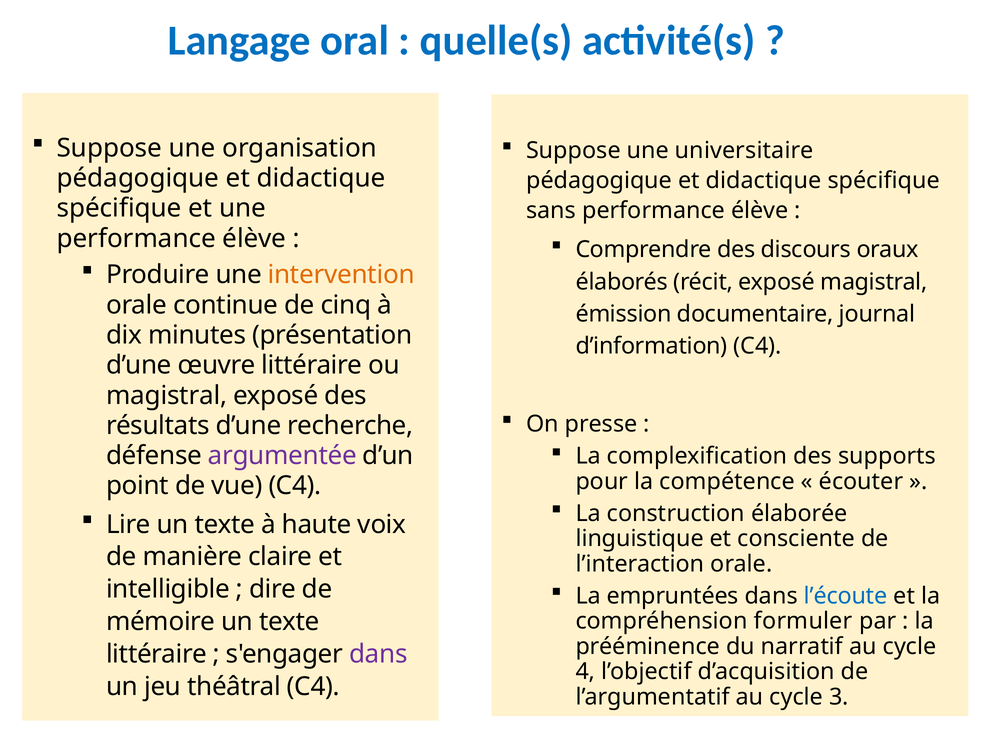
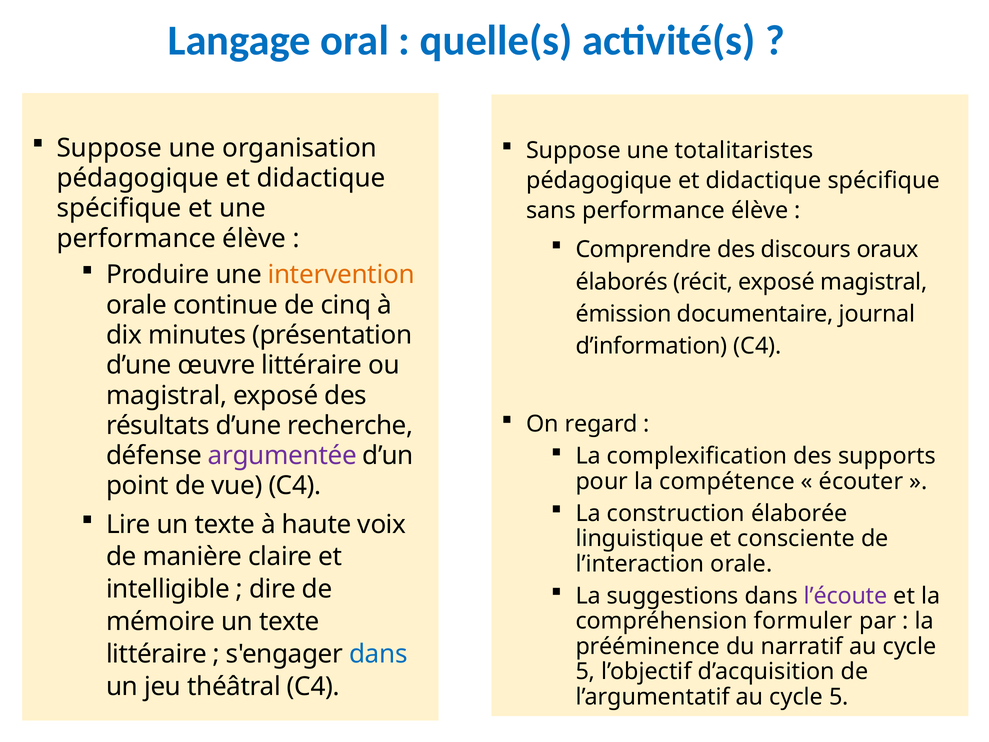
universitaire: universitaire -> totalitaristes (744, 151)
presse: presse -> regard (601, 424)
empruntées: empruntées -> suggestions (673, 596)
l’écoute colour: blue -> purple (846, 596)
dans colour: purple -> blue (378, 654)
4: 4 -> 5 (585, 671)
l’argumentatif au cycle 3: 3 -> 5 (839, 697)
